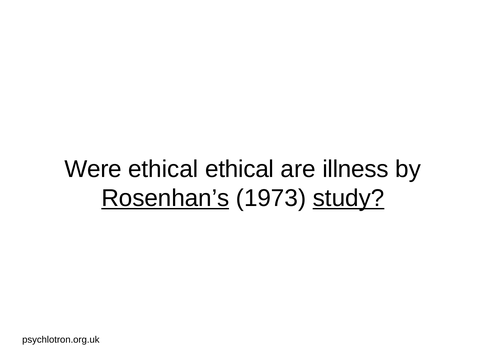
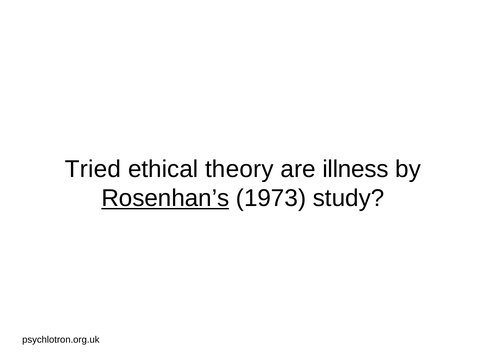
Were: Were -> Tried (93, 169)
ethical ethical: ethical -> theory (239, 169)
study underline: present -> none (349, 199)
